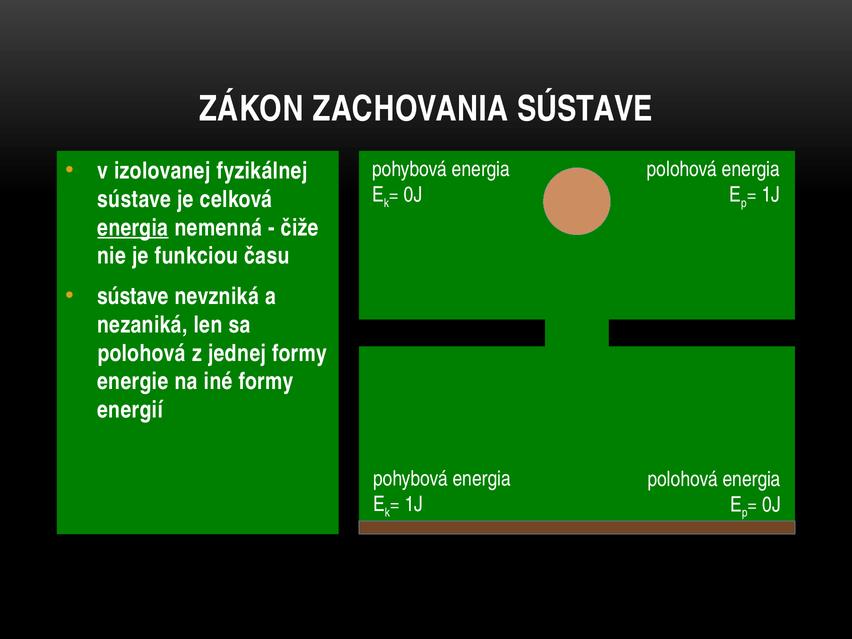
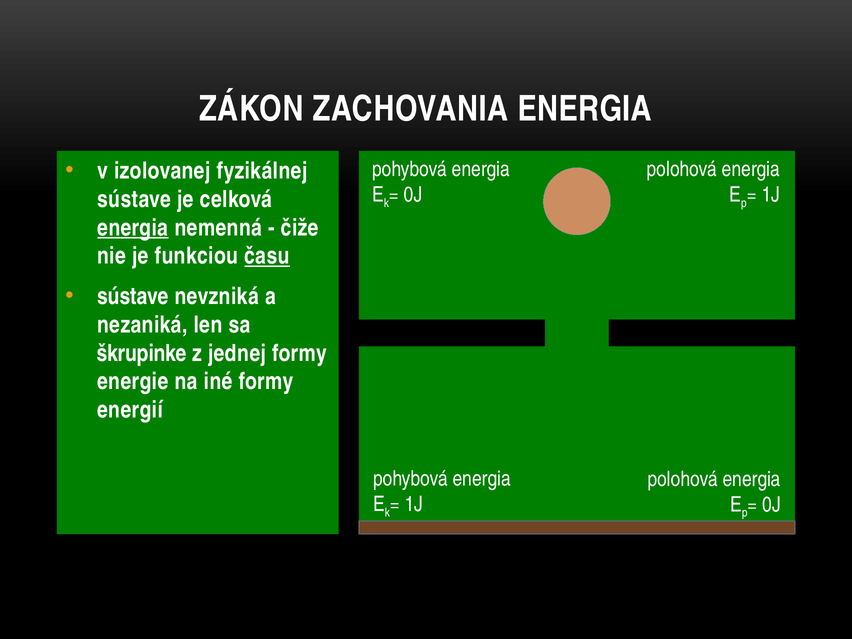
ZACHOVANIA SÚSTAVE: SÚSTAVE -> ENERGIA (585, 109)
času underline: none -> present (267, 256)
polohová: polohová -> škrupinke (142, 353)
